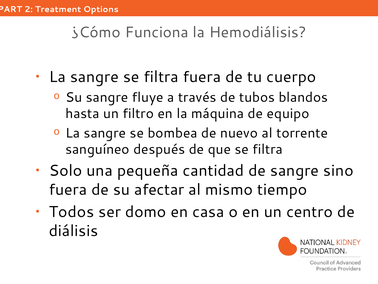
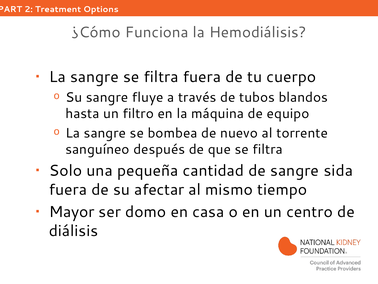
sino: sino -> sida (338, 170)
Todos: Todos -> Mayor (72, 211)
